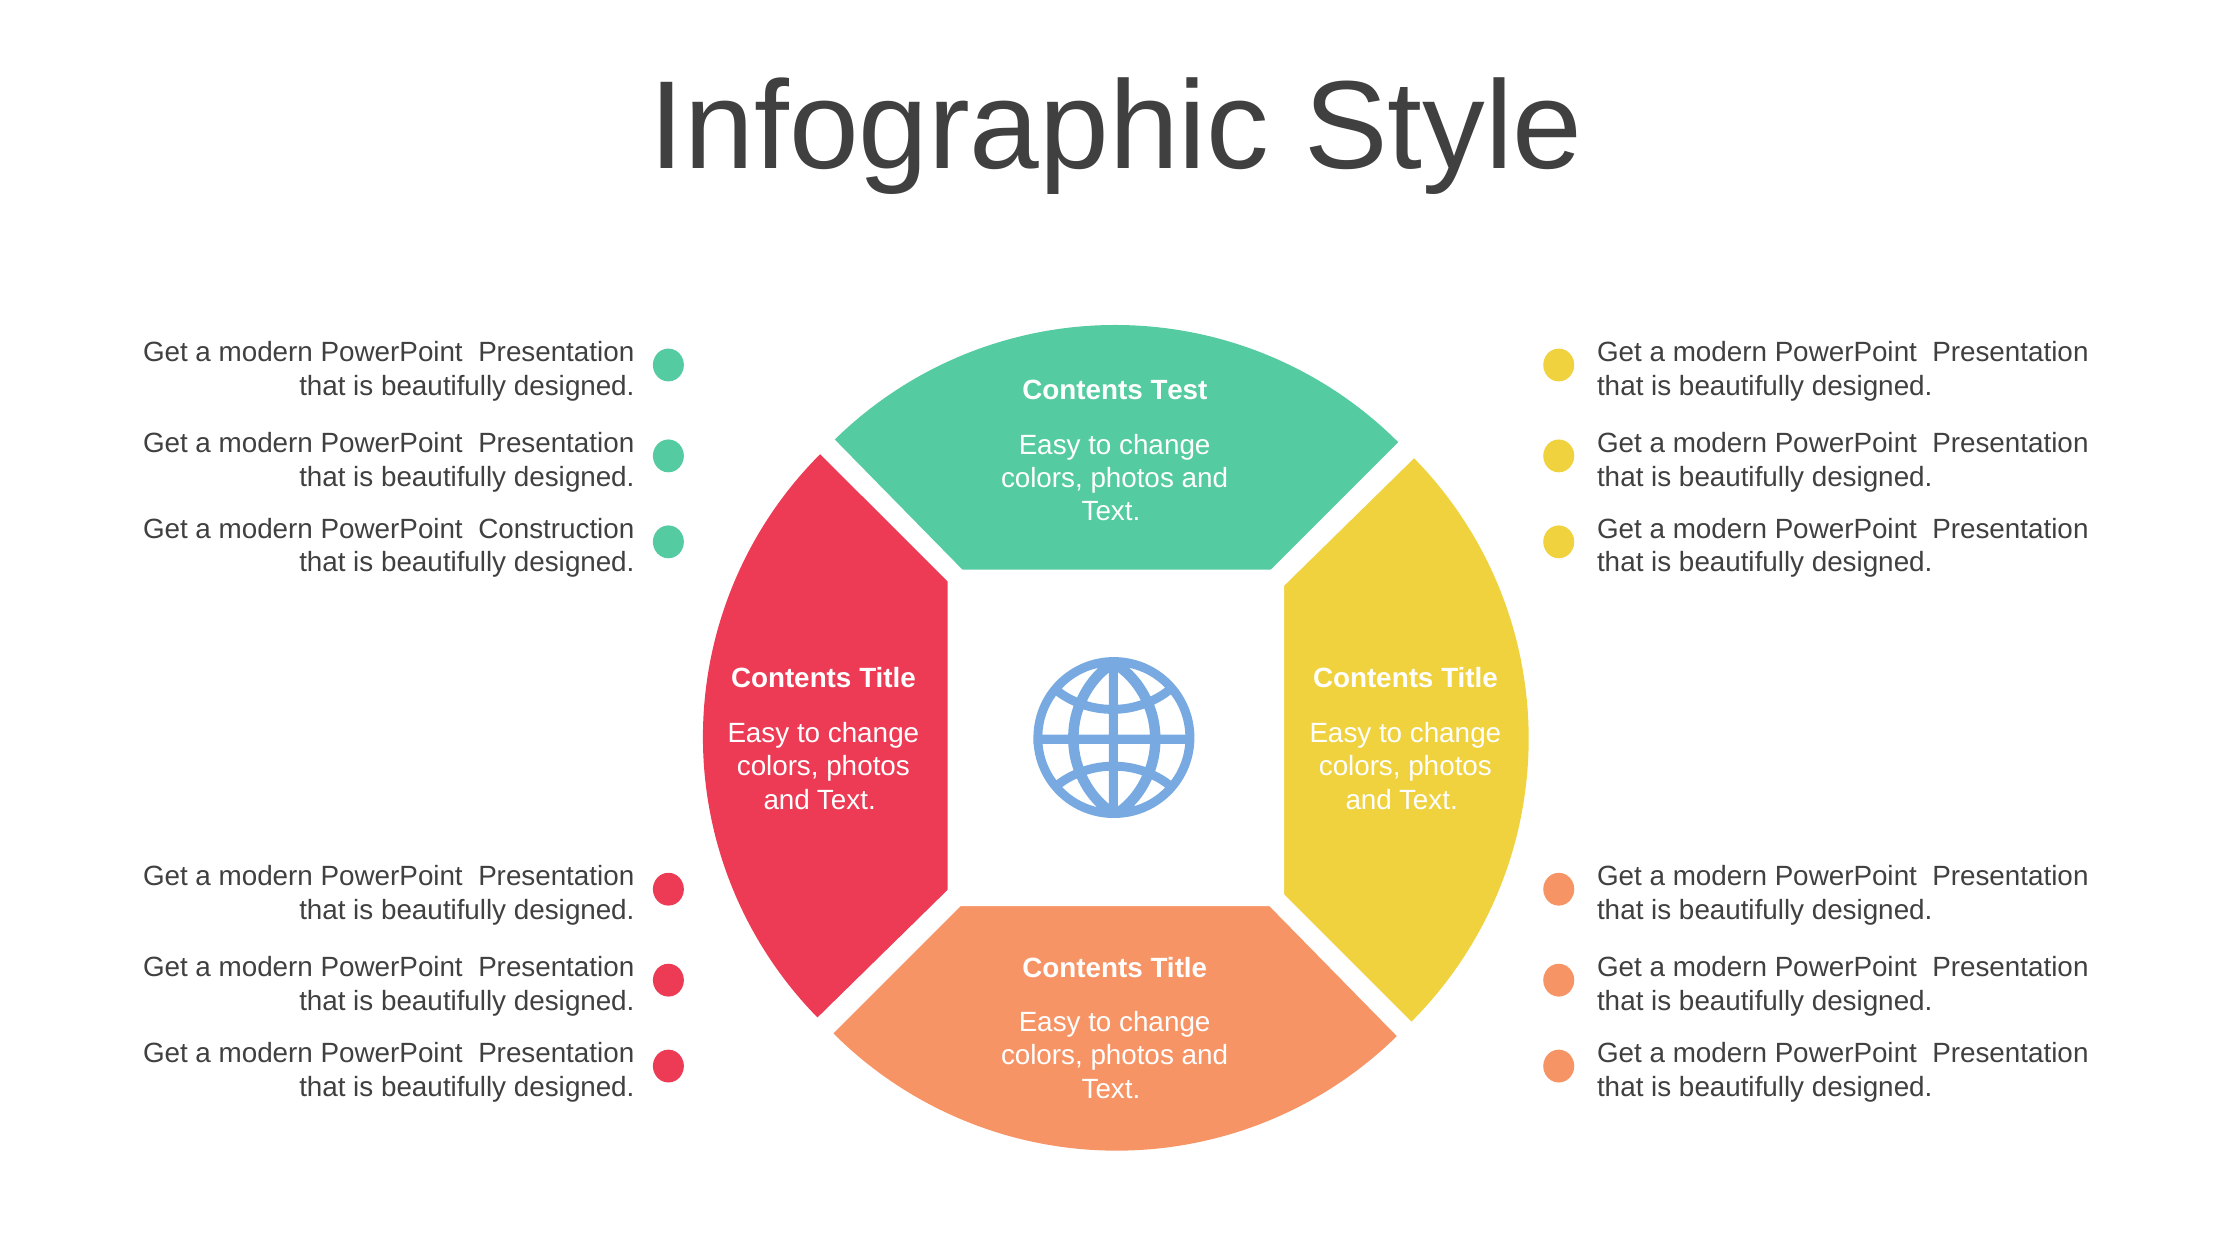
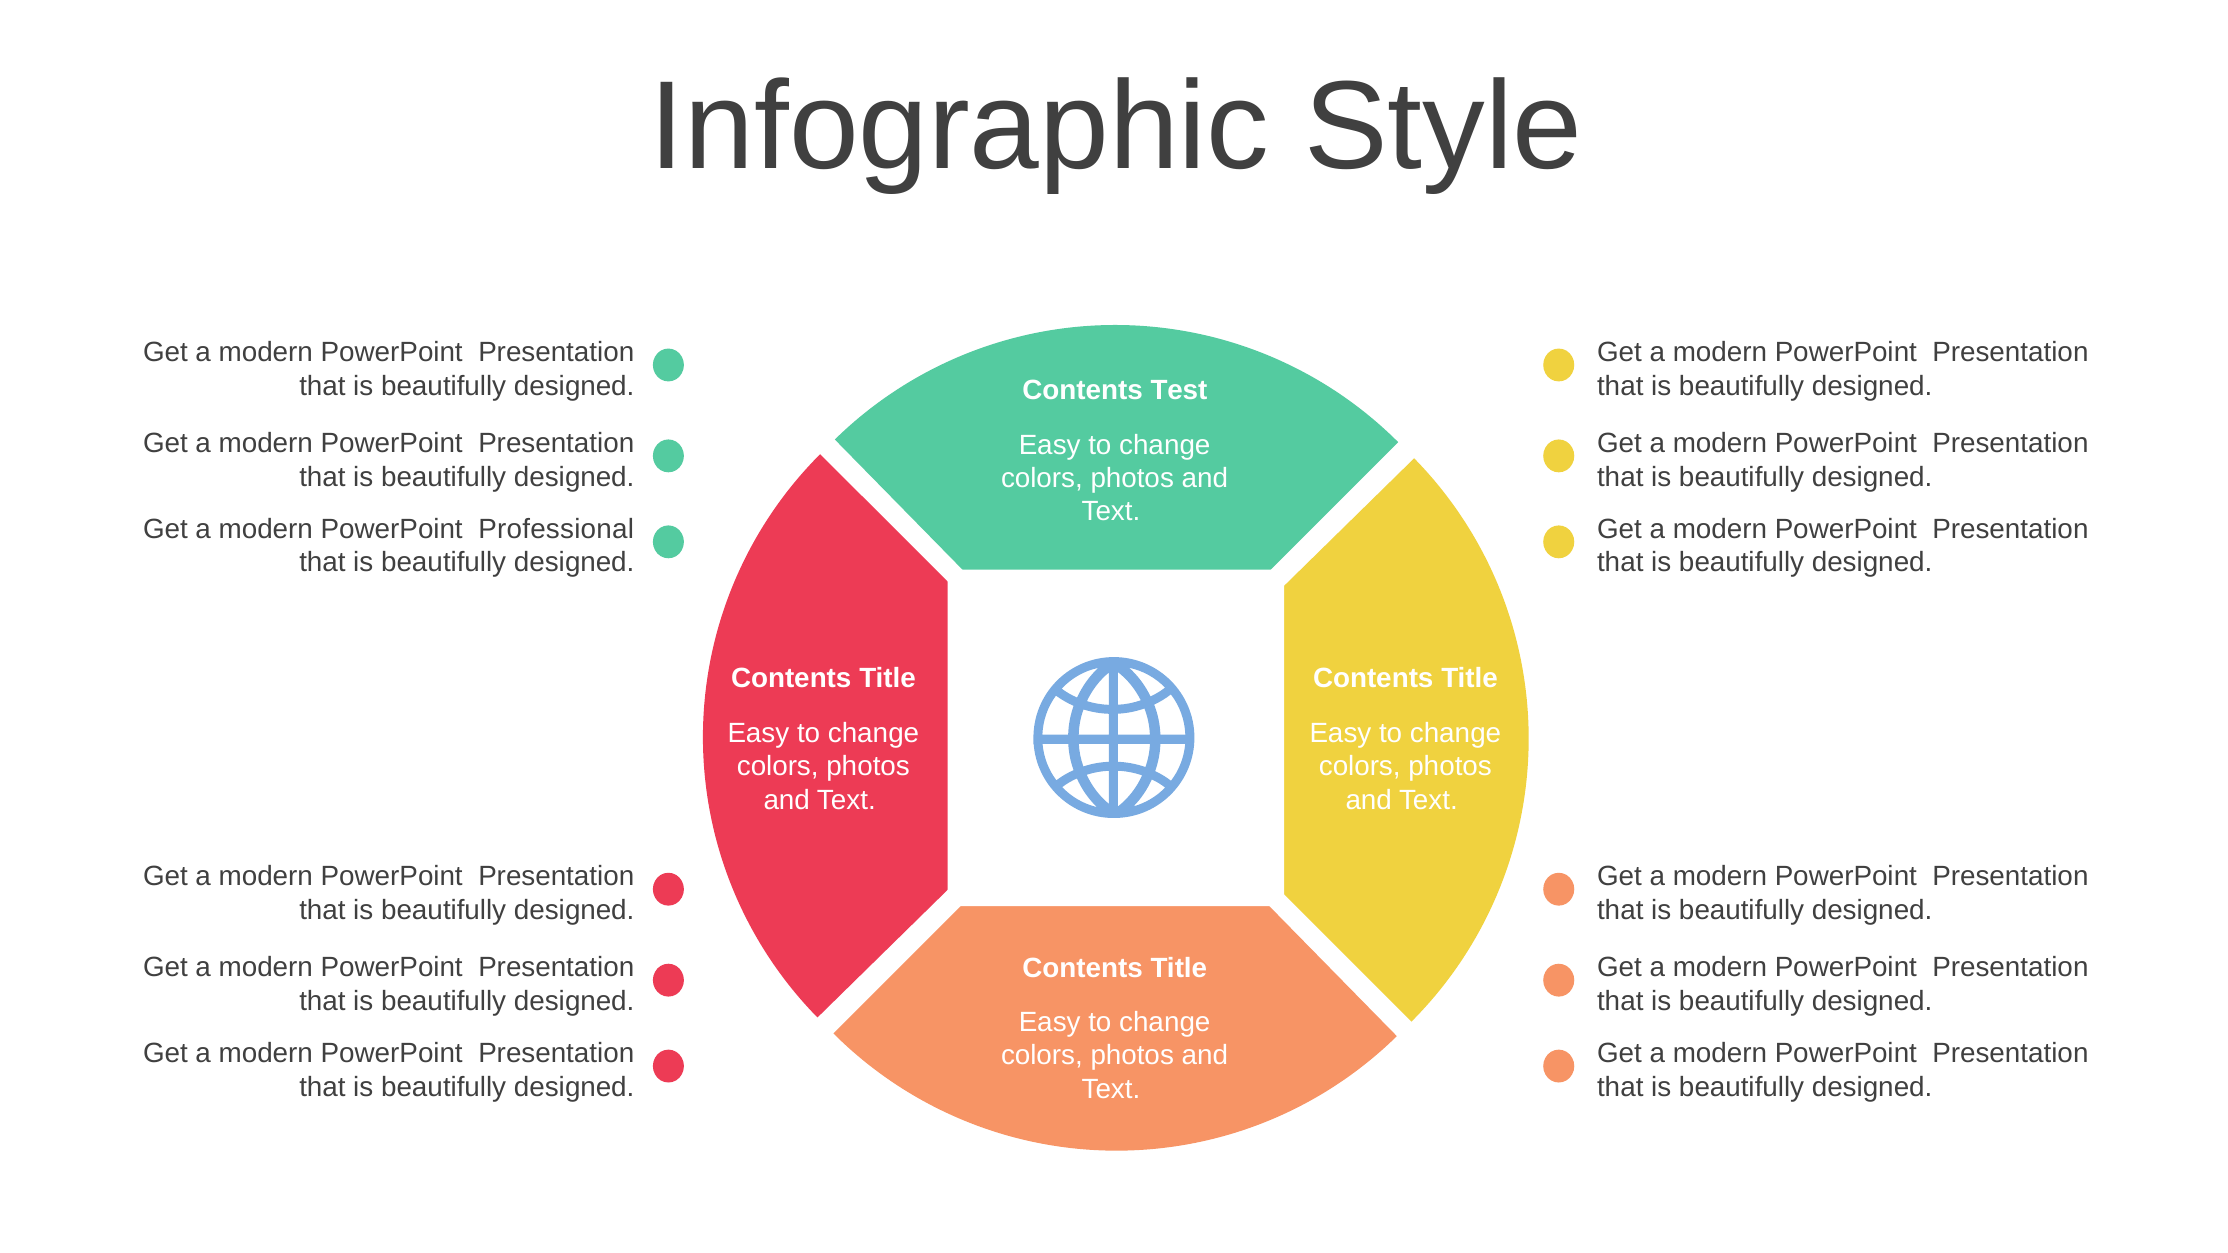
Construction: Construction -> Professional (556, 529)
